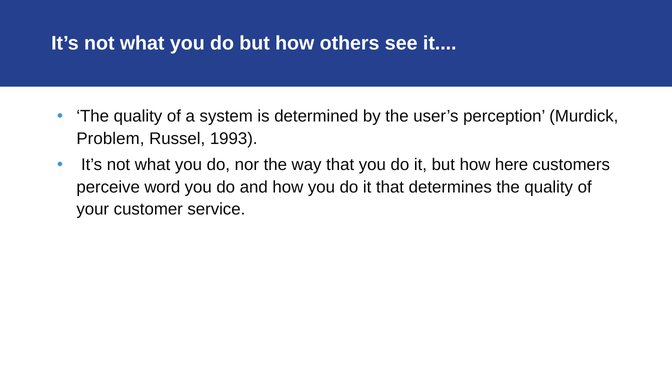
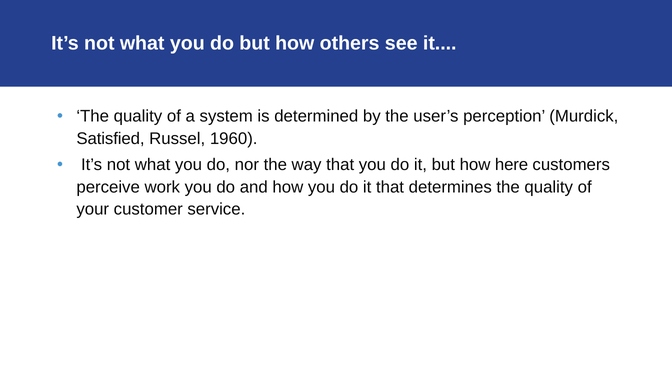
Problem: Problem -> Satisfied (111, 139)
1993: 1993 -> 1960 (234, 139)
word: word -> work (162, 187)
